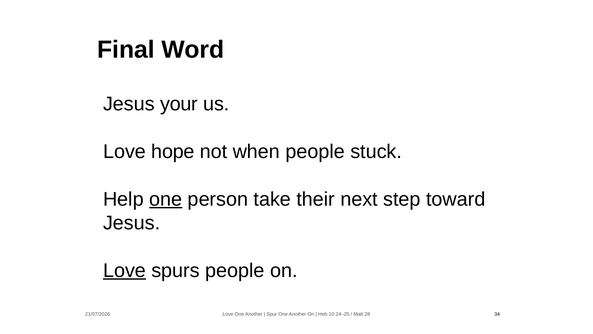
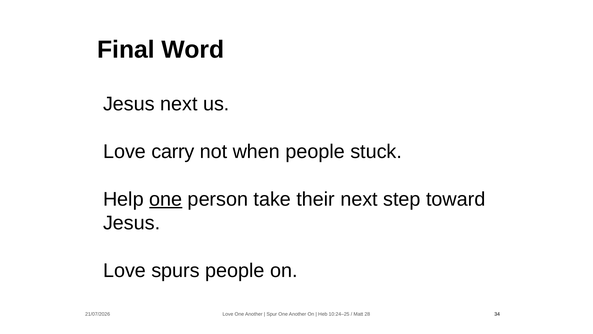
Jesus your: your -> next (179, 104)
hope: hope -> carry (173, 151)
Love underline: present -> none (124, 270)
